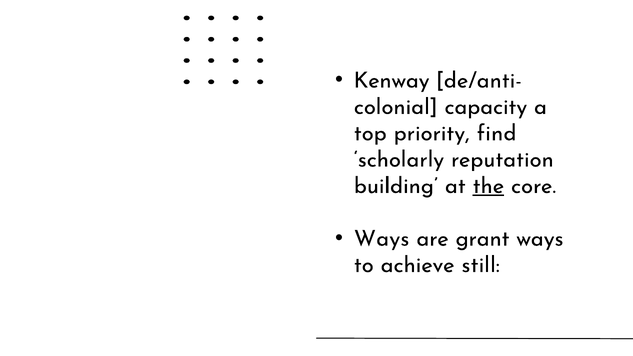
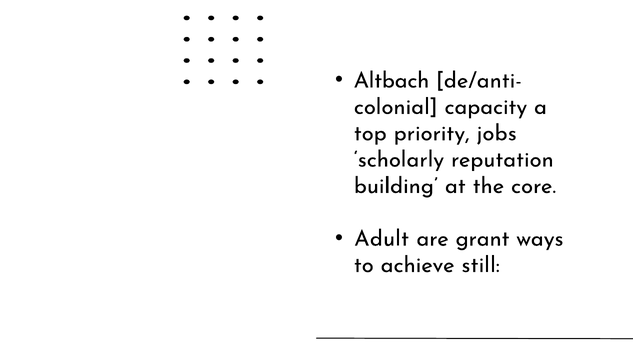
Kenway: Kenway -> Altbach (391, 80)
find: find -> jobs (497, 133)
the underline: present -> none (488, 186)
Ways: Ways -> Adult (382, 238)
